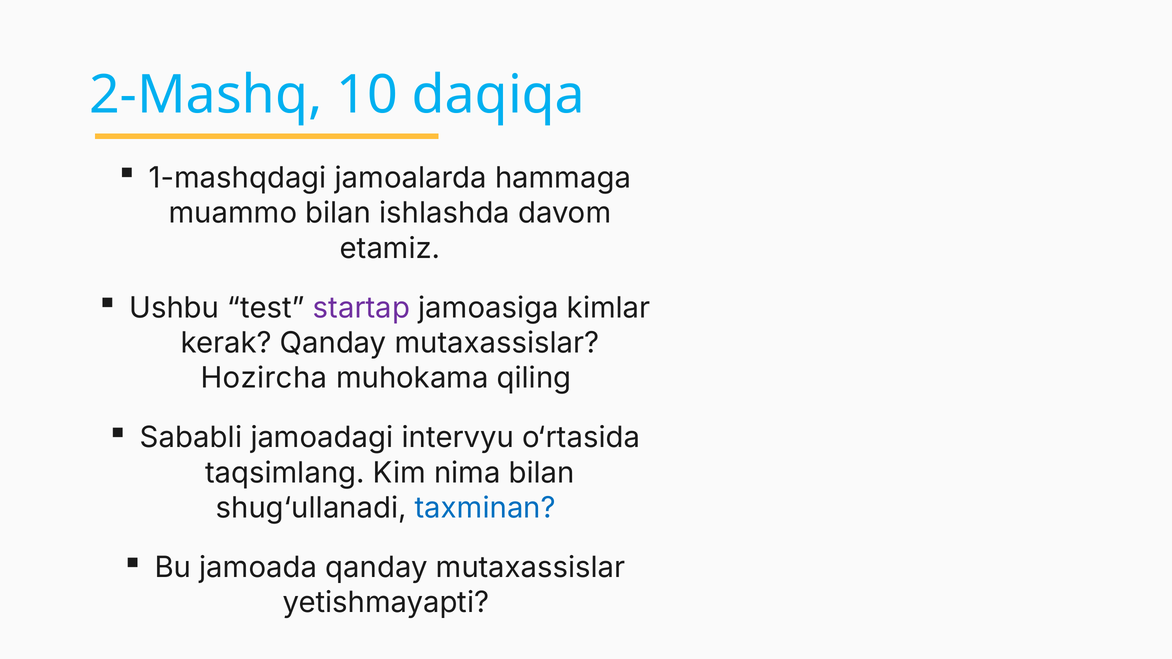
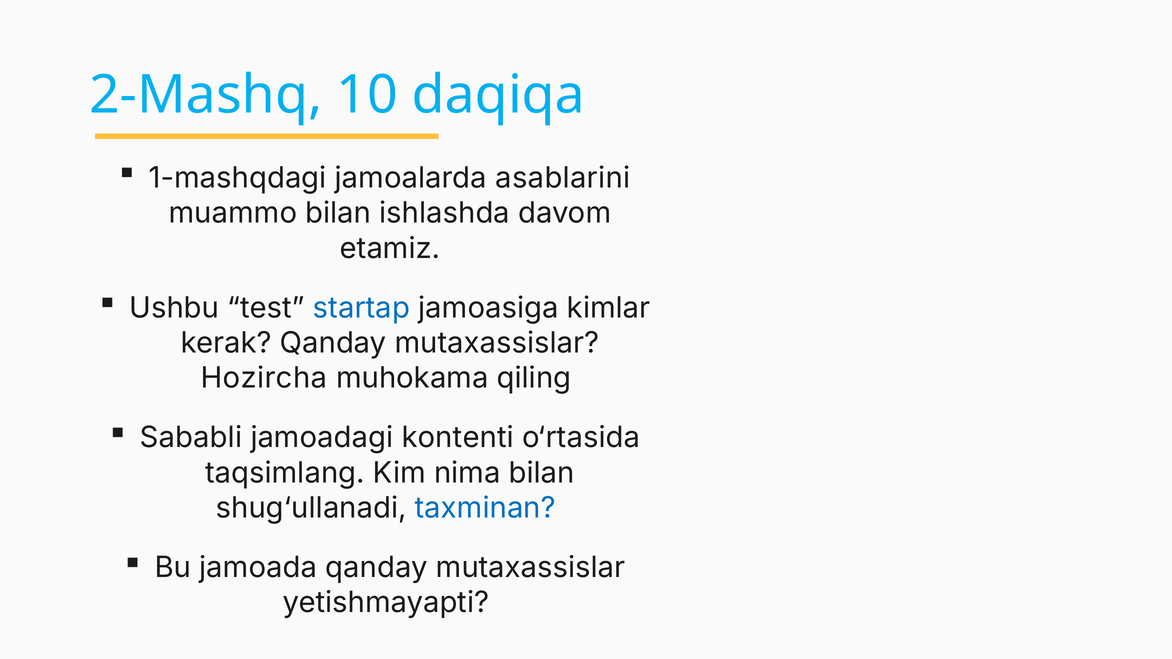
hammaga: hammaga -> asablarini (563, 178)
startap colour: purple -> blue (361, 308)
intervyu: intervyu -> kontenti (458, 438)
